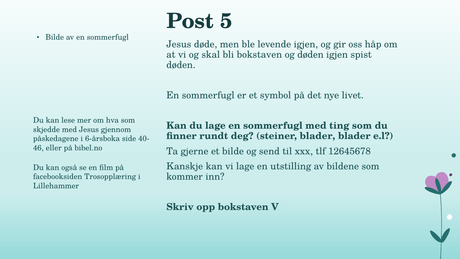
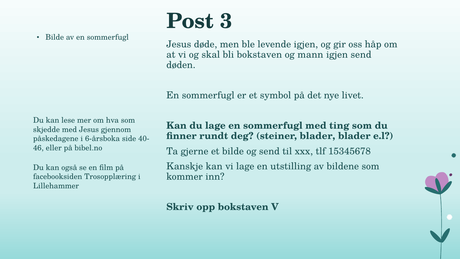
5: 5 -> 3 (226, 21)
og døden: døden -> mann (310, 55)
igjen spist: spist -> send (361, 55)
12645678: 12645678 -> 15345678 (350, 151)
